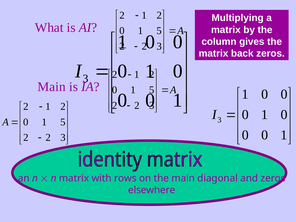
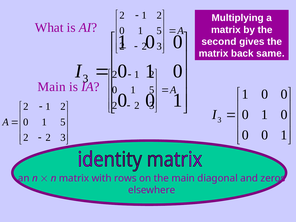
column: column -> second (219, 42)
back zeros: zeros -> same (270, 53)
